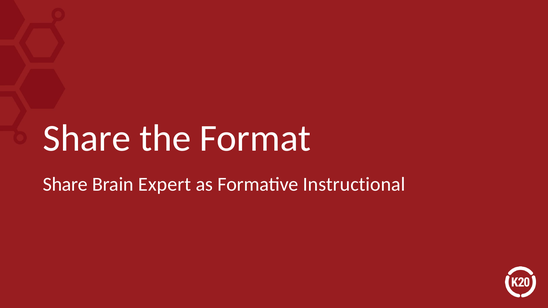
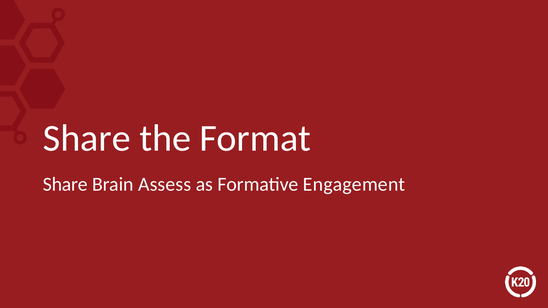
Expert: Expert -> Assess (165, 184)
Instructional: Instructional -> Engagement (354, 184)
